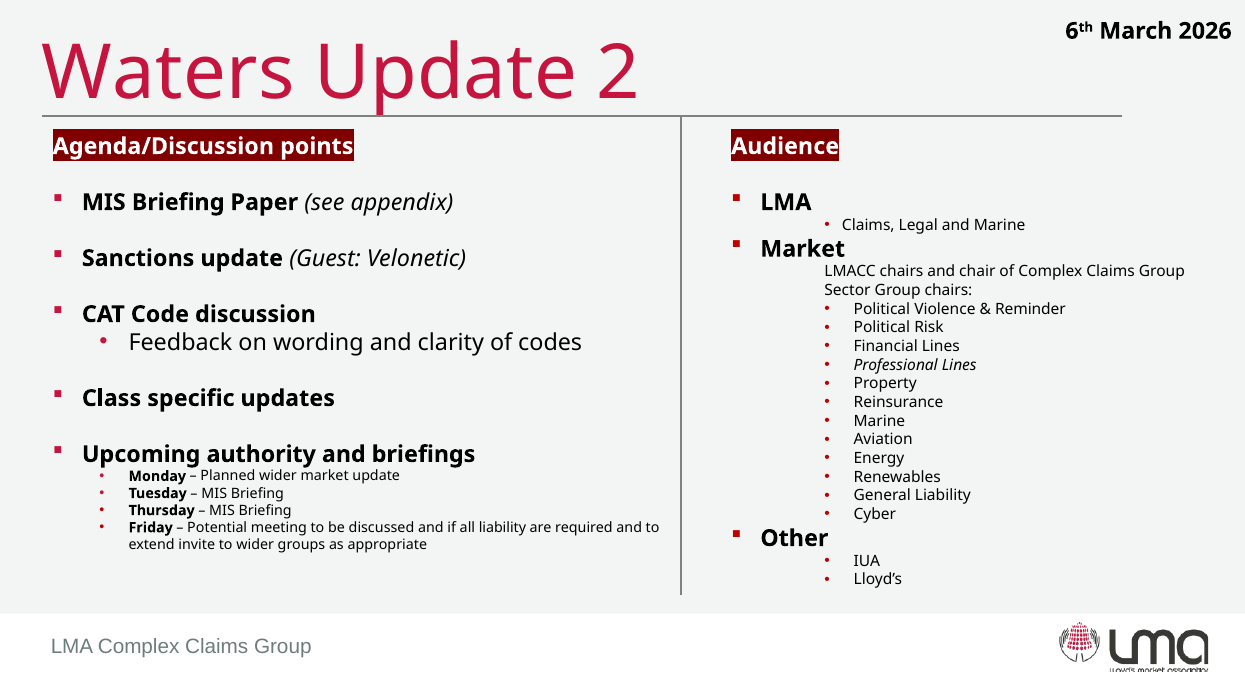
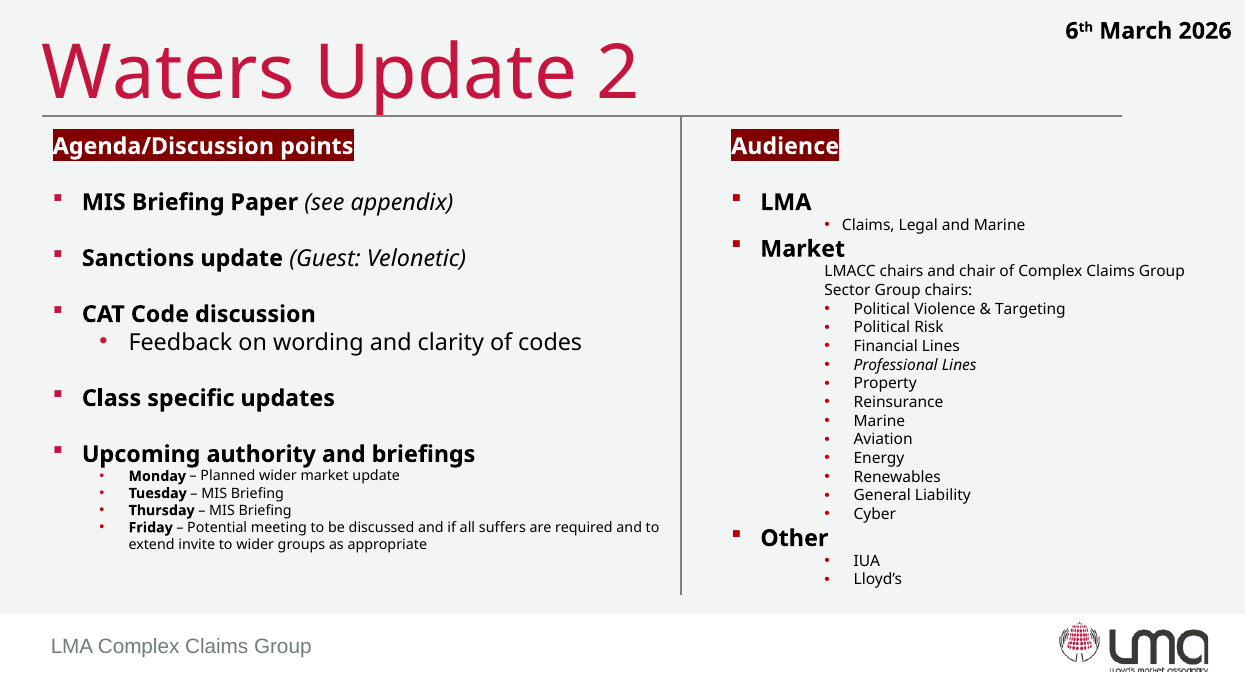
Reminder: Reminder -> Targeting (1030, 309)
all liability: liability -> suffers (502, 528)
